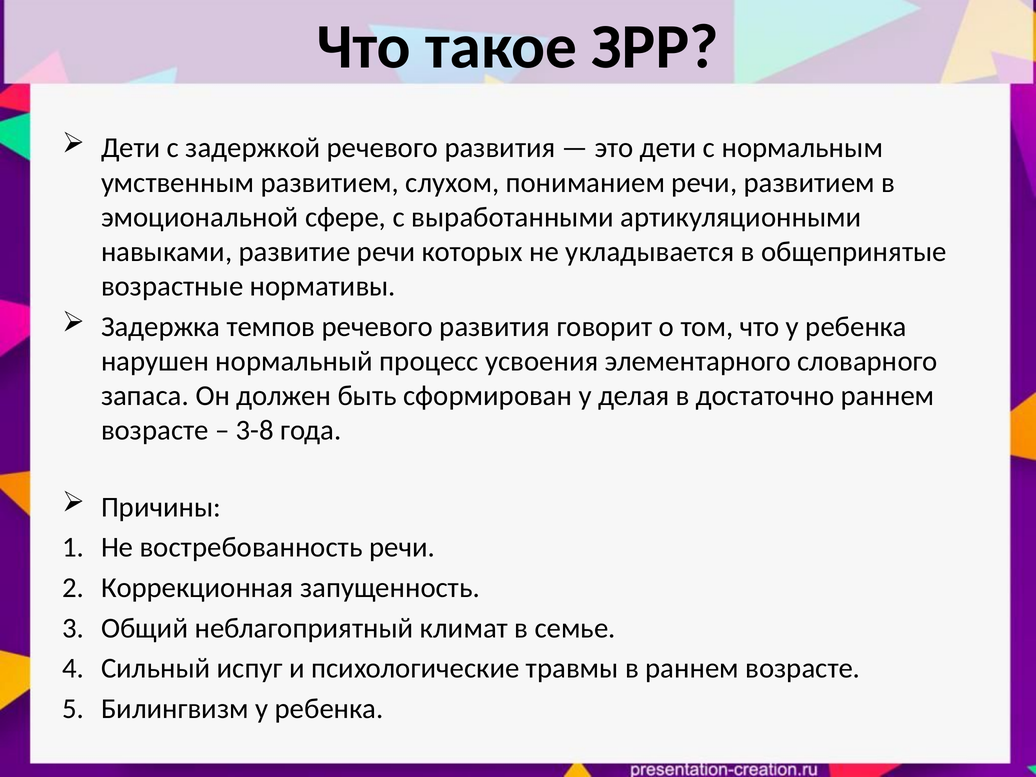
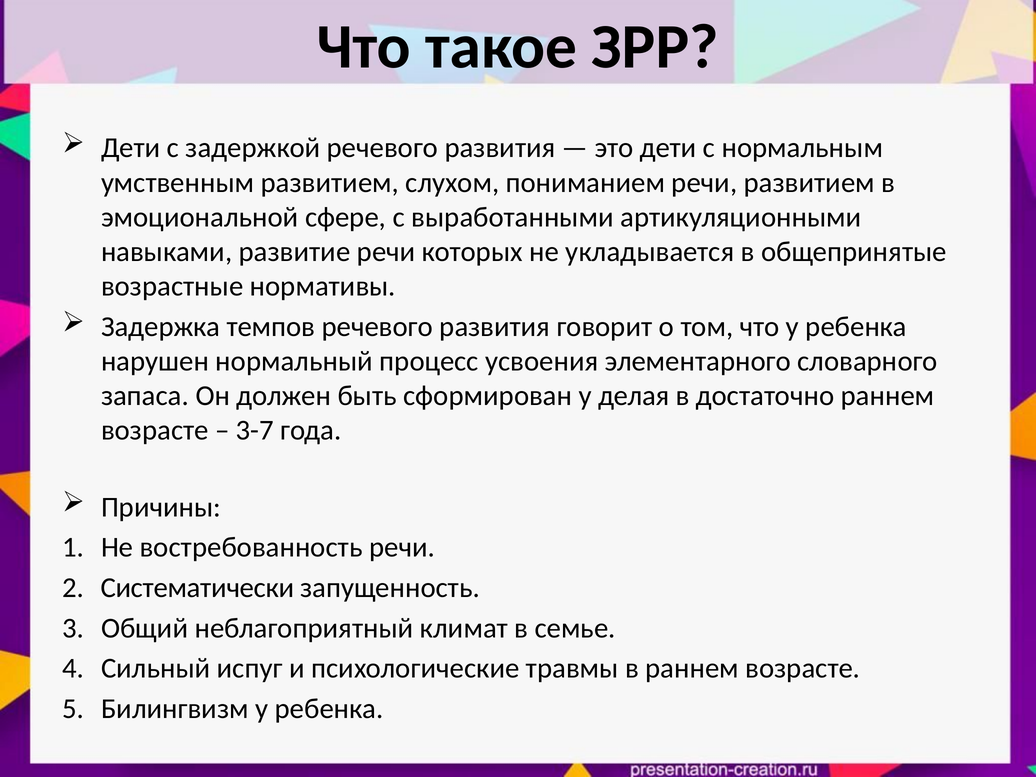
3-8: 3-8 -> 3-7 (255, 430)
Коррекционная: Коррекционная -> Систематически (197, 588)
